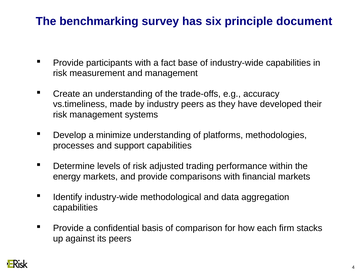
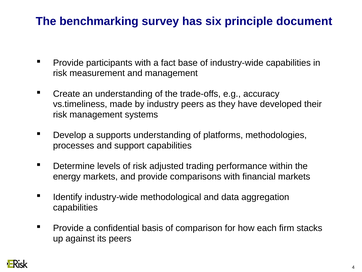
minimize: minimize -> supports (114, 135)
